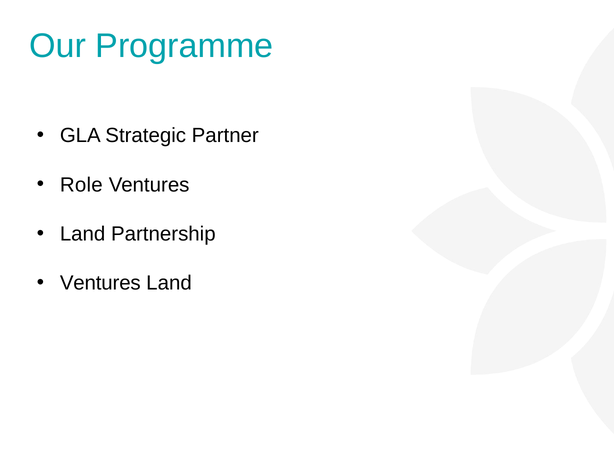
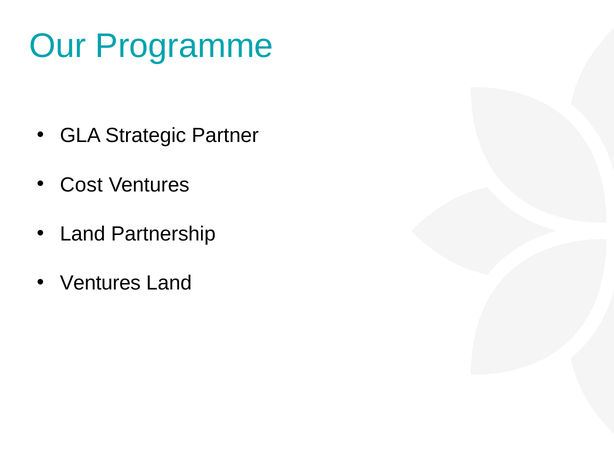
Role: Role -> Cost (81, 185)
